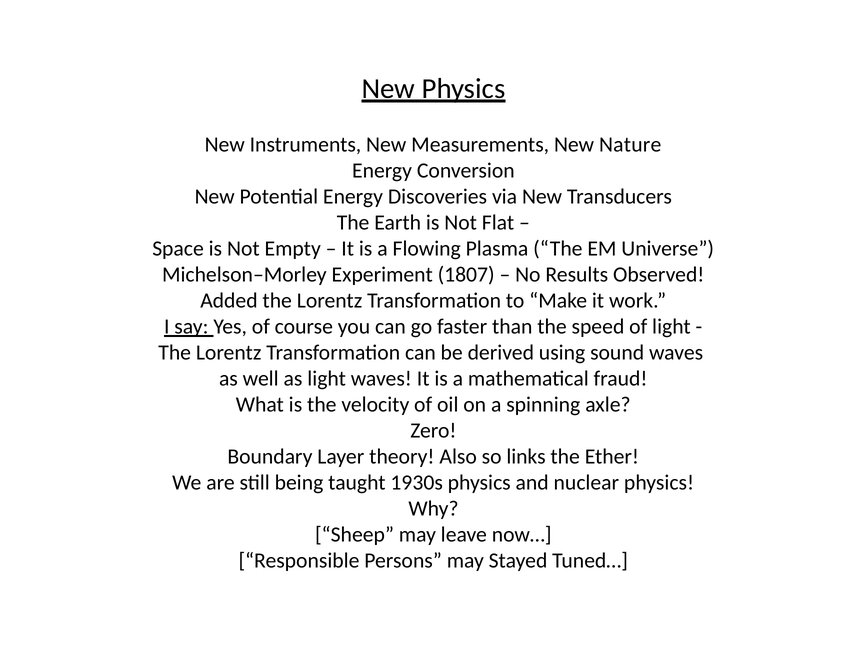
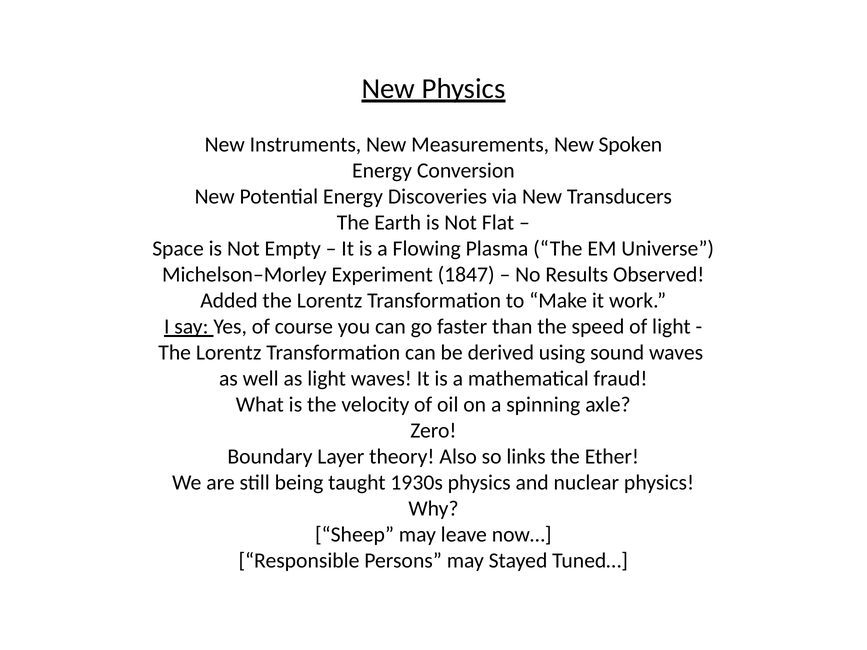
Nature: Nature -> Spoken (630, 144)
1807: 1807 -> 1847 (466, 275)
